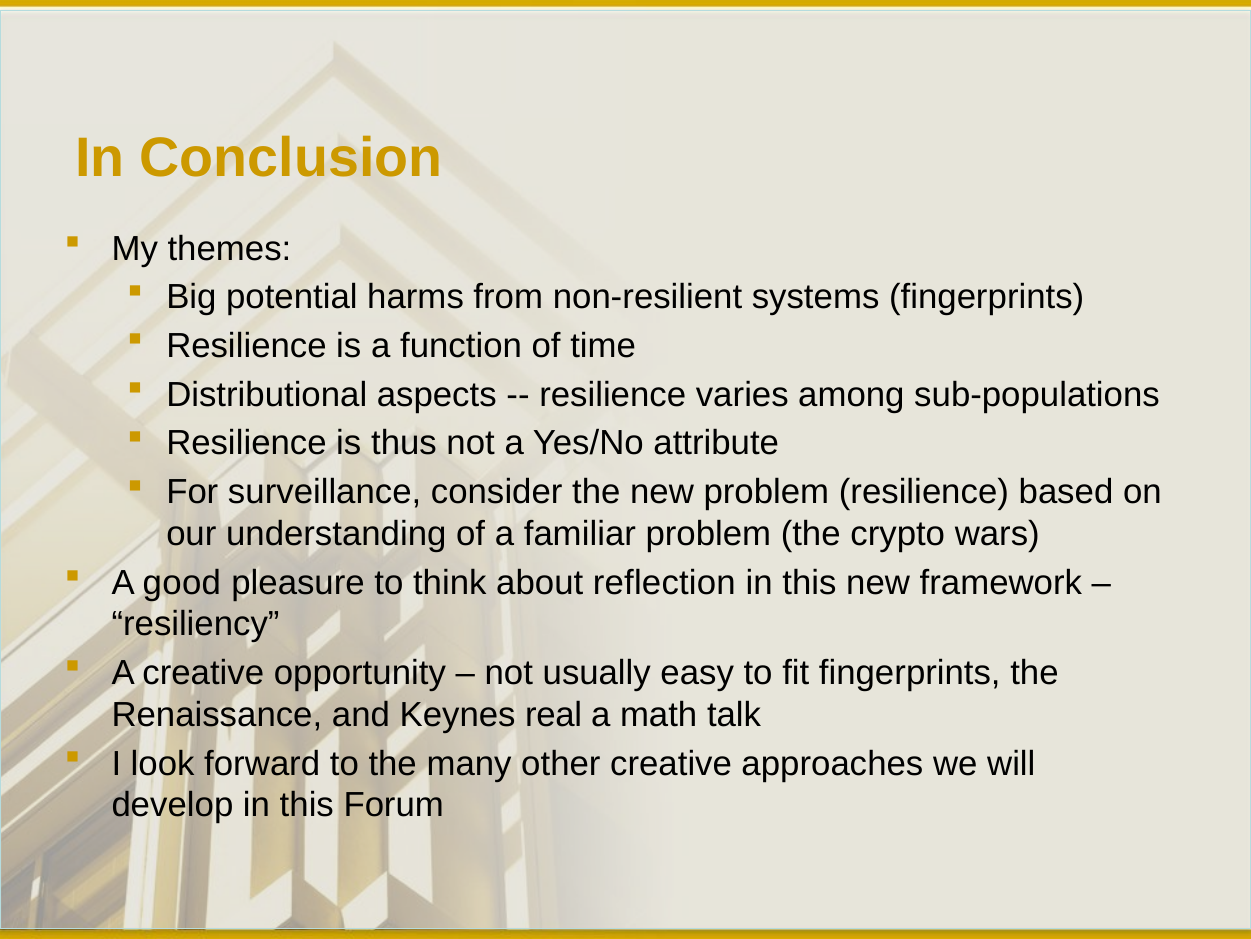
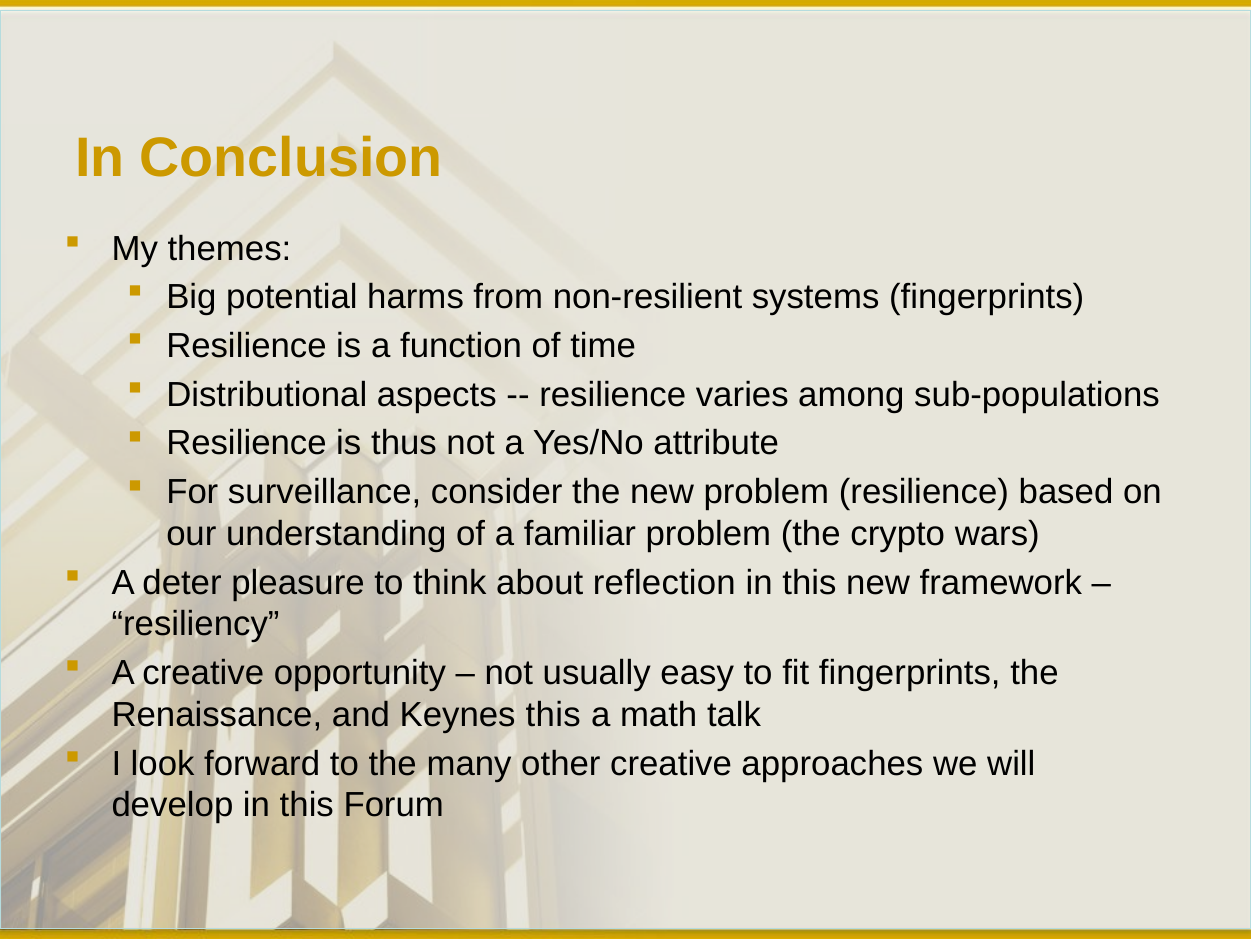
good: good -> deter (182, 582)
Keynes real: real -> this (553, 714)
